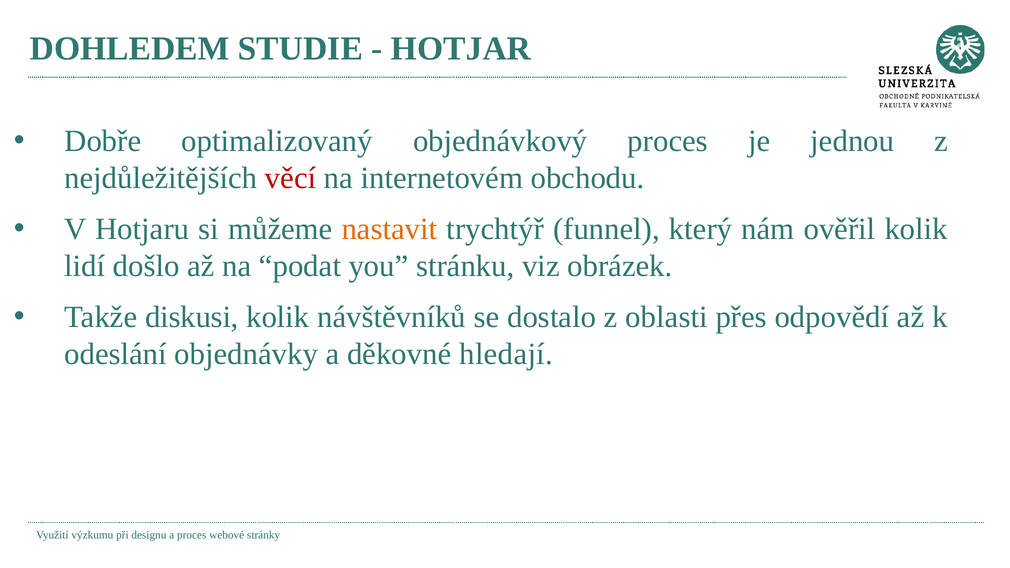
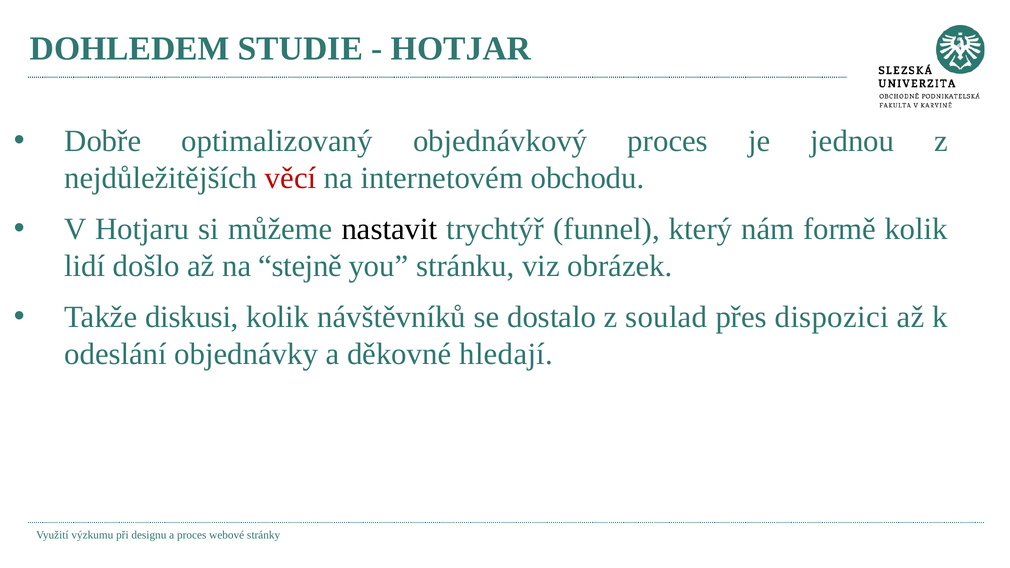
nastavit colour: orange -> black (389, 229)
ověřil: ověřil -> formě (840, 229)
podat: podat -> stejně (300, 266)
oblasti: oblasti -> soulad (666, 317)
odpovědí: odpovědí -> dispozici (832, 317)
